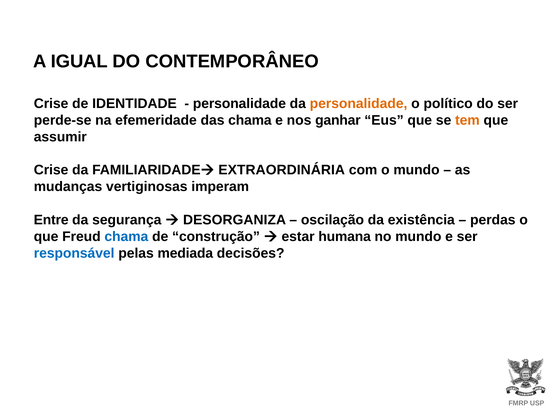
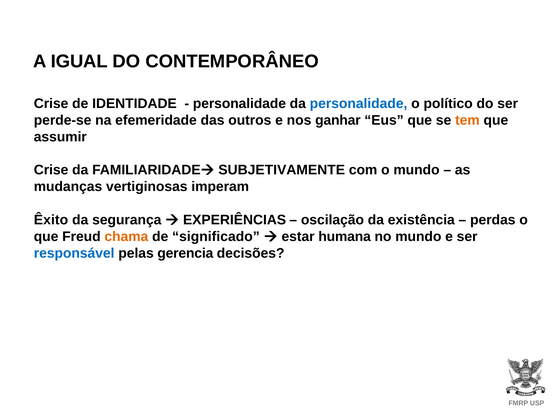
personalidade colour: orange -> blue (359, 103)
das chama: chama -> outros (250, 120)
EXTRAORDINÁRIA: EXTRAORDINÁRIA -> SUBJETIVAMENTE (282, 170)
Entre: Entre -> Êxito (51, 220)
DESORGANIZA: DESORGANIZA -> EXPERIÊNCIAS (235, 220)
chama colour: blue -> orange (126, 236)
construção: construção -> significado (216, 236)
mediada: mediada -> gerencia (185, 253)
